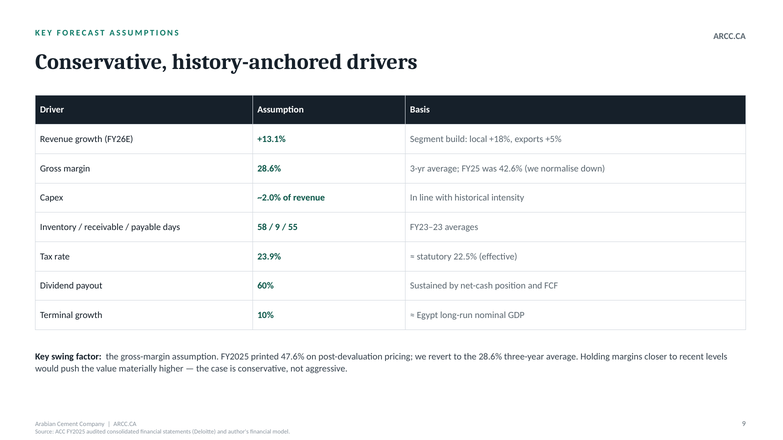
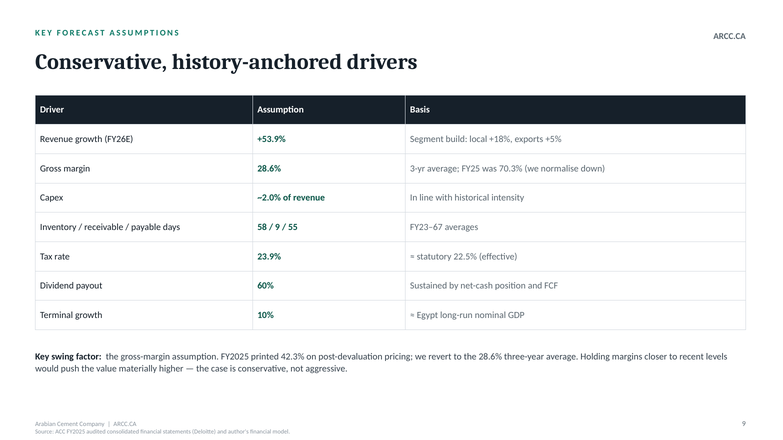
+13.1%: +13.1% -> +53.9% (272, 139)
42.6%: 42.6% -> 70.3% (511, 169)
FY23–23: FY23–23 -> FY23–67 (426, 227)
47.6%: 47.6% -> 42.3% (293, 357)
